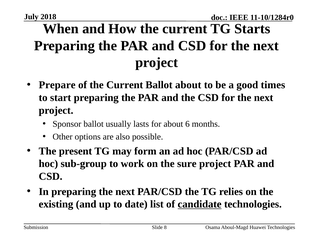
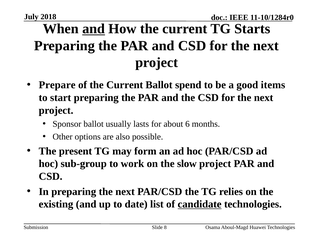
and underline: none -> present (94, 29)
Ballot about: about -> spend (188, 85)
times: times -> items (273, 85)
sure: sure -> slow (187, 164)
